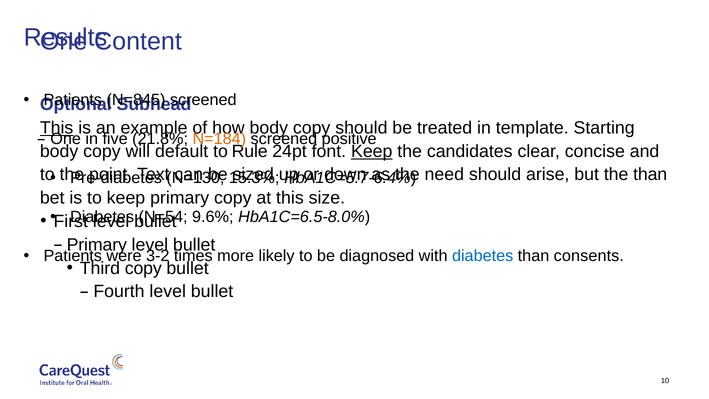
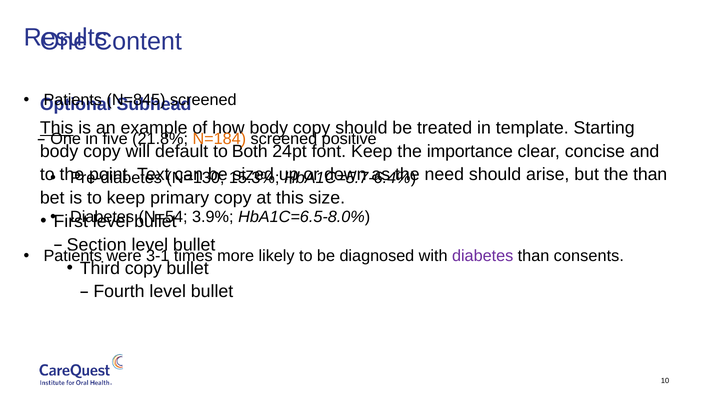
Rule: Rule -> Both (250, 151)
Keep underline: present -> none (372, 151)
candidates: candidates -> importance (470, 151)
9.6%: 9.6% -> 3.9% (213, 217)
Primary: Primary -> Section (97, 245)
3-2: 3-2 -> 3-1 (158, 256)
diabetes colour: blue -> purple (483, 256)
